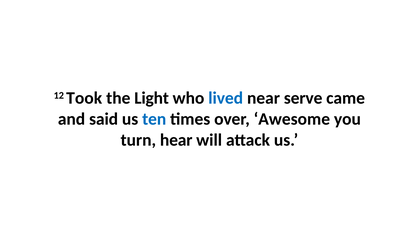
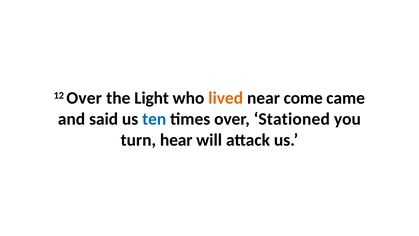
12 Took: Took -> Over (84, 98)
lived colour: blue -> orange (226, 98)
serve: serve -> come (303, 98)
Awesome: Awesome -> Stationed (292, 119)
